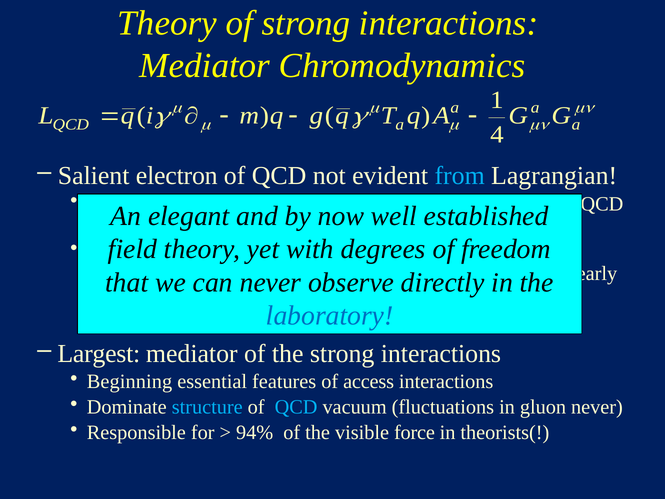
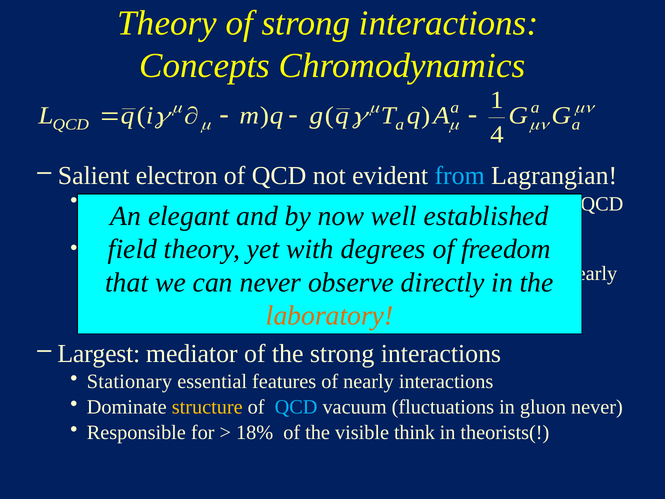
Mediator: Mediator -> Concepts (205, 65)
laboratory colour: blue -> orange (330, 316)
Beginning: Beginning -> Stationary (129, 381)
of access: access -> nearly (369, 381)
structure colour: light blue -> yellow (207, 407)
94%: 94% -> 18% (255, 432)
force: force -> think (414, 432)
